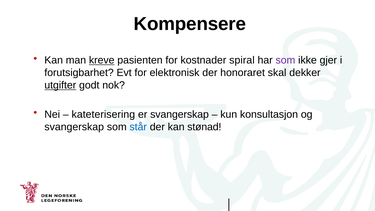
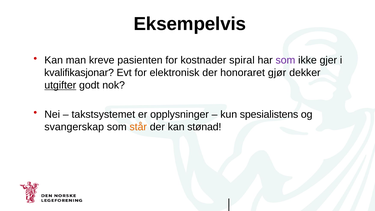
Kompensere: Kompensere -> Eksempelvis (190, 24)
kreve underline: present -> none (102, 60)
forutsigbarhet: forutsigbarhet -> kvalifikasjonar (79, 73)
skal: skal -> gjør (277, 73)
kateterisering: kateterisering -> takstsystemet (103, 114)
er svangerskap: svangerskap -> opplysninger (180, 114)
konsultasjon: konsultasjon -> spesialistens (269, 114)
står colour: blue -> orange (138, 127)
